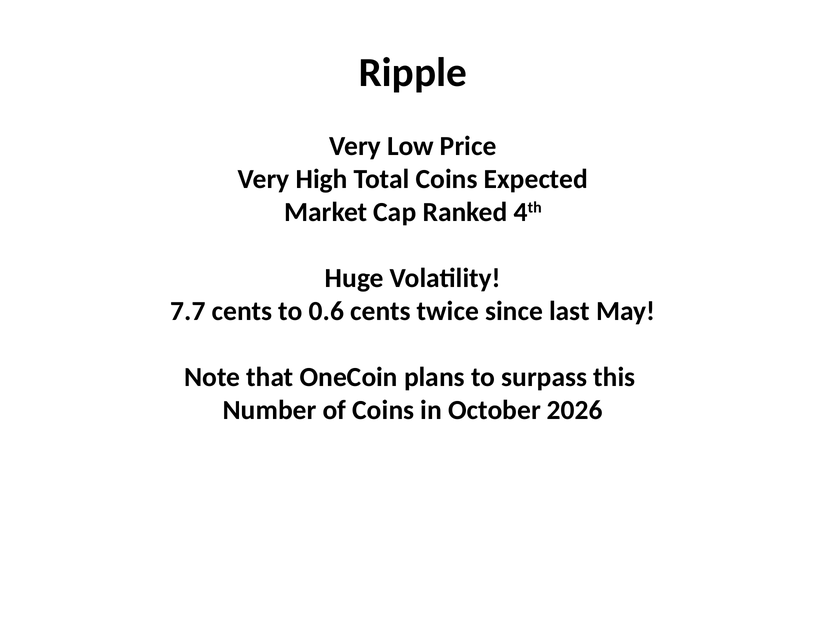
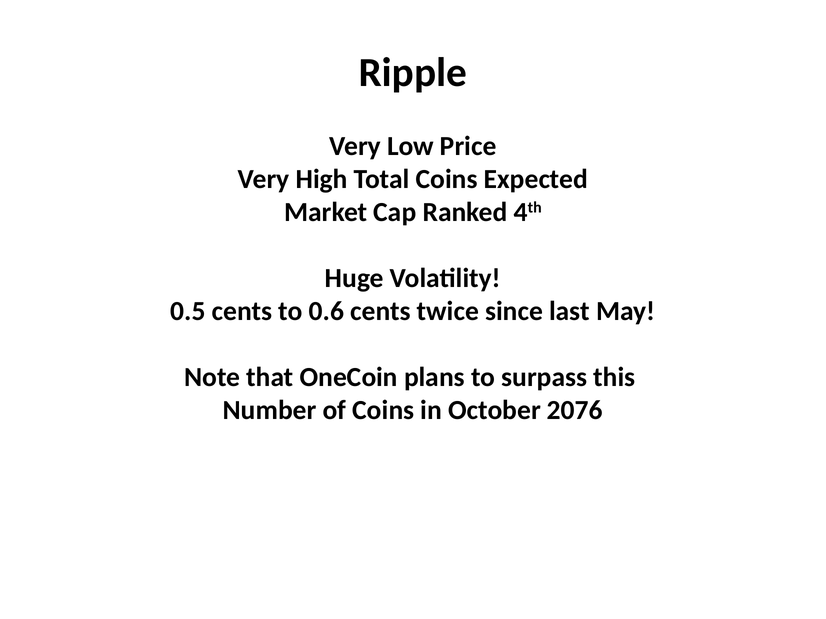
7.7: 7.7 -> 0.5 (188, 311)
2026: 2026 -> 2076 (575, 410)
